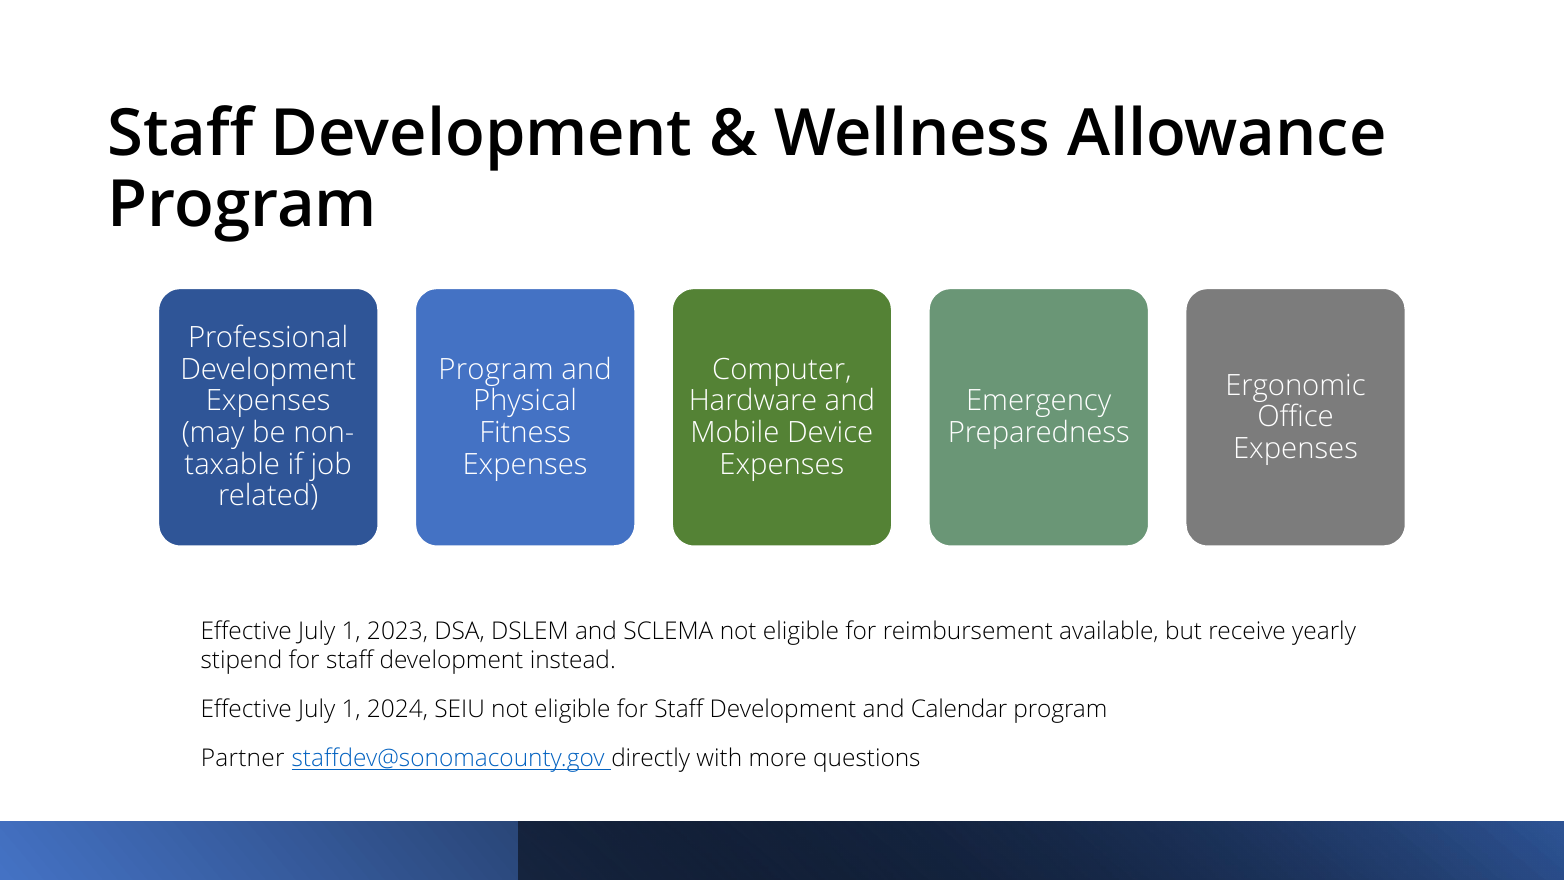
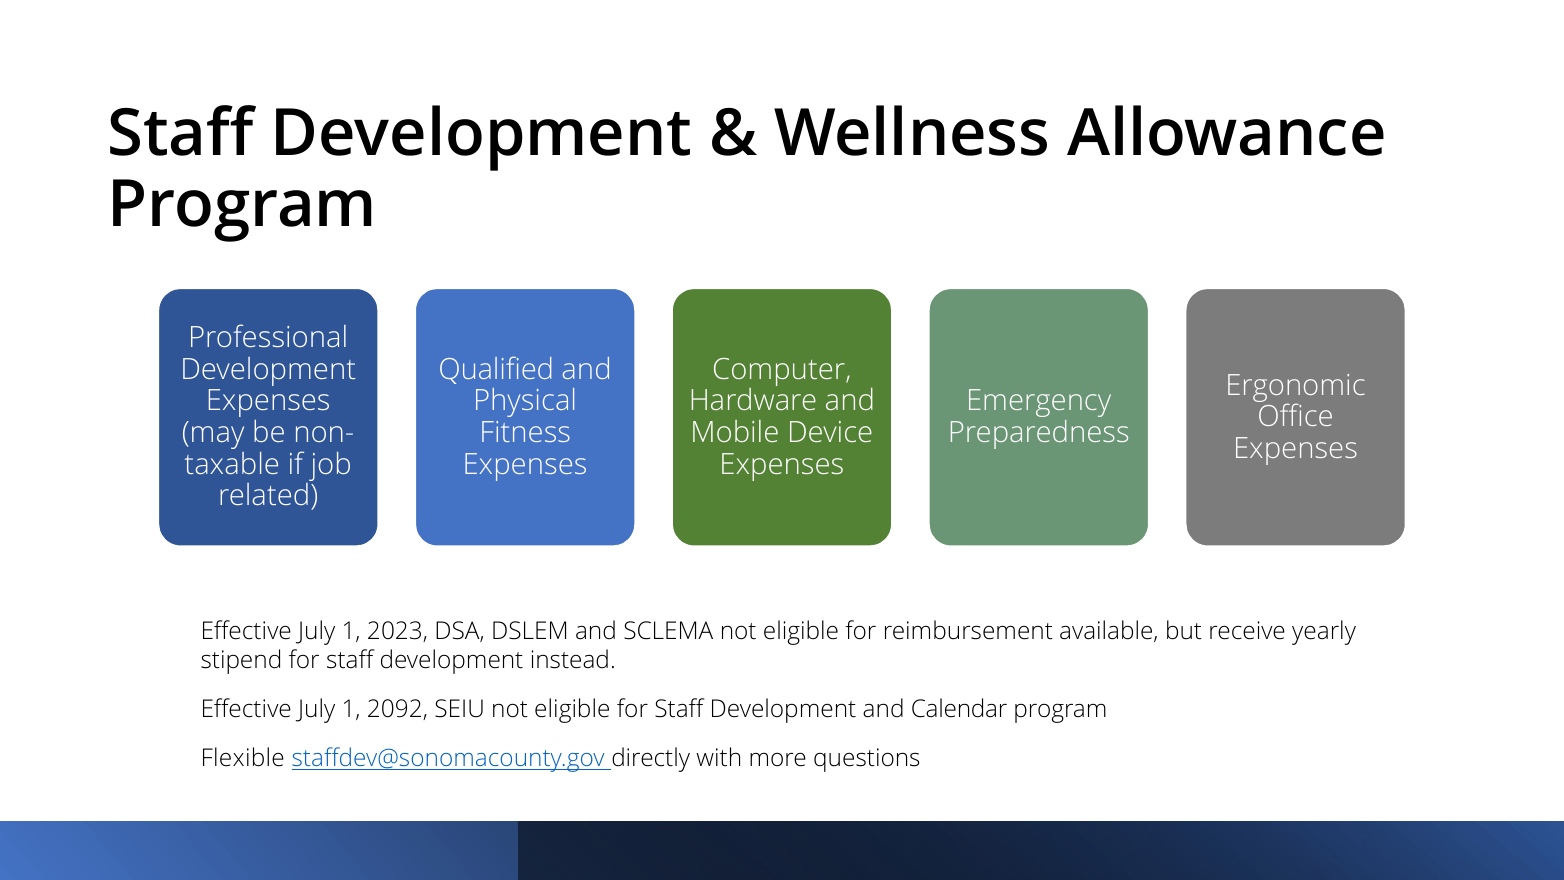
Program: Program -> Qualified (496, 369)
2024: 2024 -> 2092 (397, 709)
Partner: Partner -> Flexible (243, 758)
